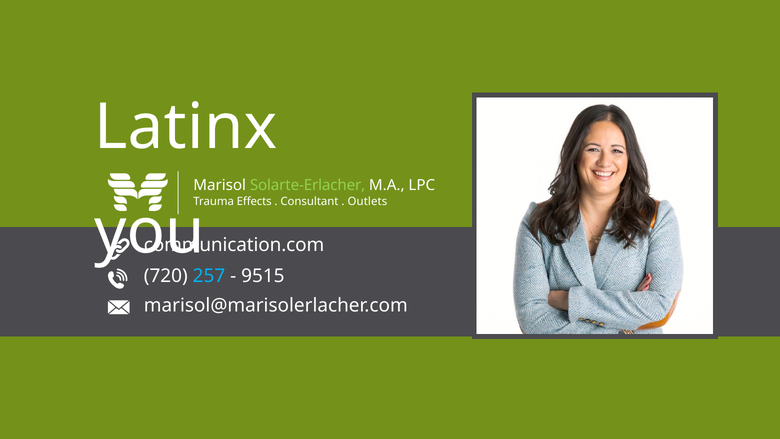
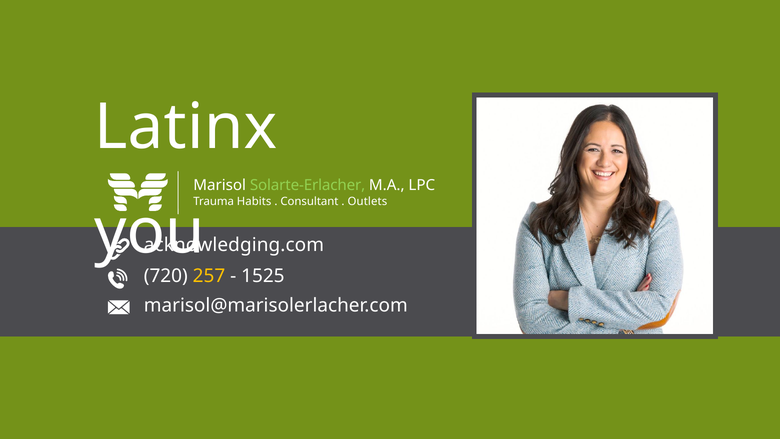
Effects: Effects -> Habits (254, 201)
communication.com: communication.com -> acknowledging.com (234, 245)
257 colour: light blue -> yellow (209, 276)
9515: 9515 -> 1525 (263, 276)
